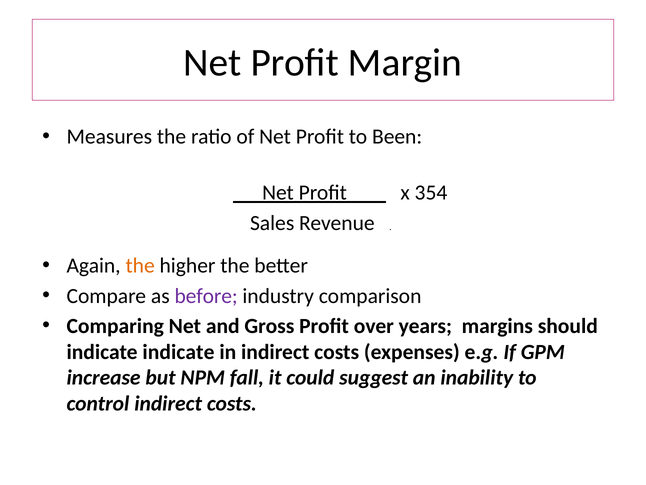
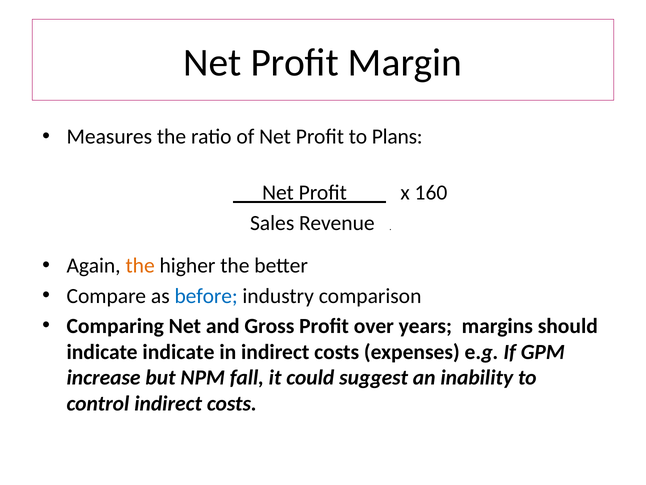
Been: Been -> Plans (397, 137)
354: 354 -> 160 (431, 193)
before colour: purple -> blue (206, 296)
